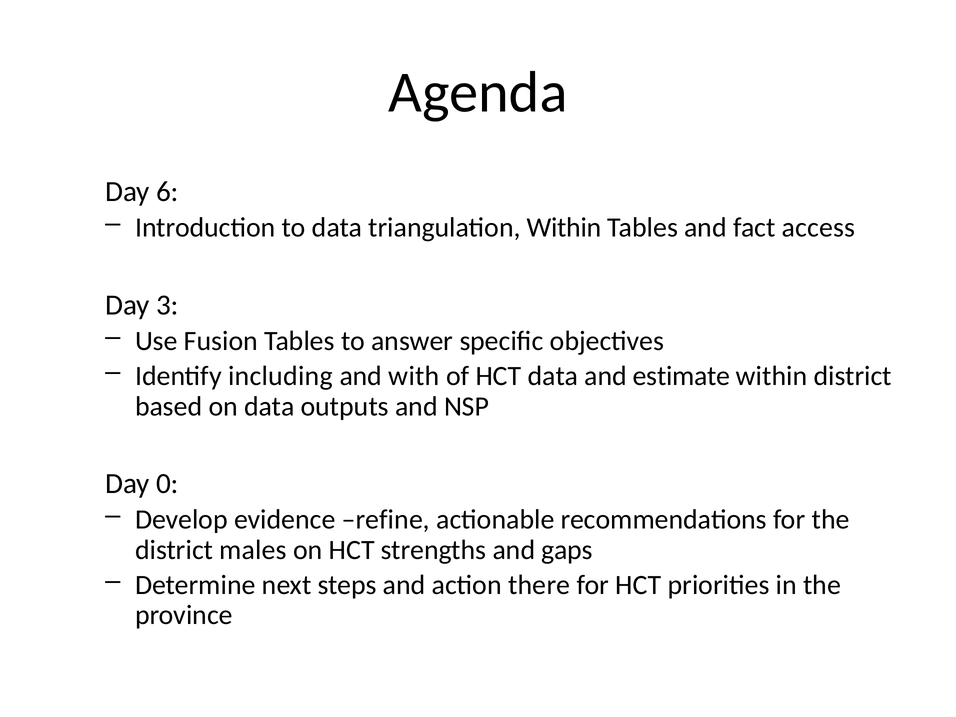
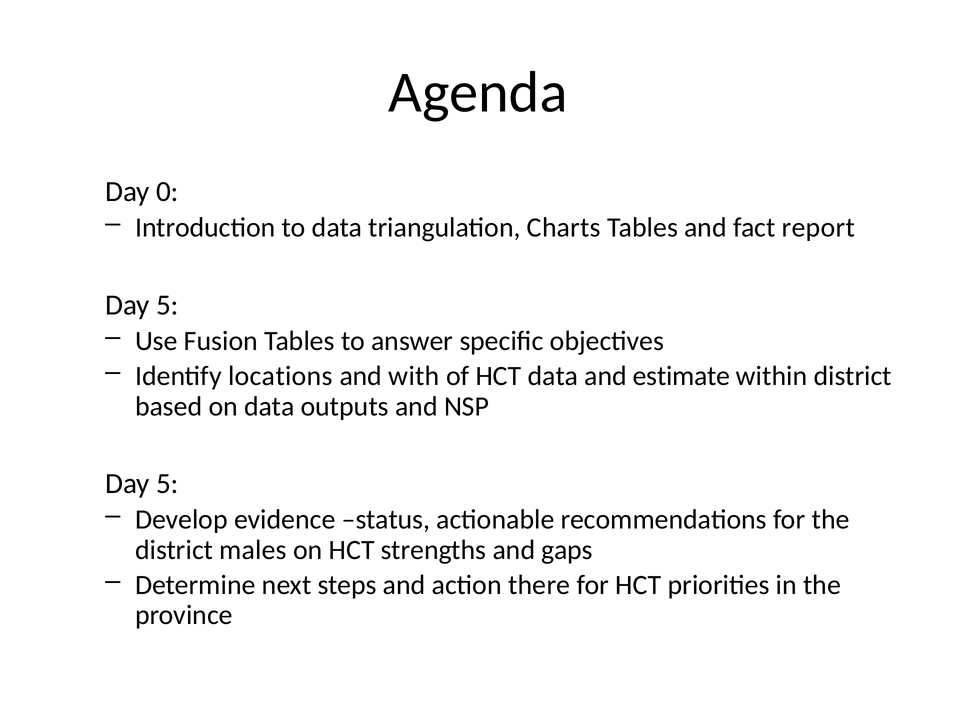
6: 6 -> 0 (168, 192)
triangulation Within: Within -> Charts (564, 228)
access: access -> report (818, 228)
3: 3 -> 5 (168, 305)
including: including -> locations (280, 376)
0: 0 -> 5 (168, 484)
refine: refine -> status (386, 520)
